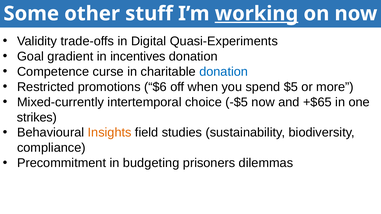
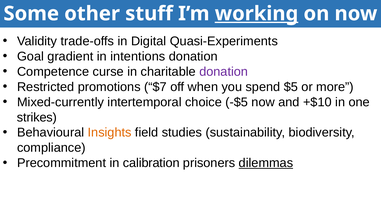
incentives: incentives -> intentions (138, 57)
donation colour: blue -> purple (224, 72)
$6: $6 -> $7 (155, 87)
+$65: +$65 -> +$10 (317, 102)
budgeting: budgeting -> calibration (151, 163)
dilemmas underline: none -> present (266, 163)
